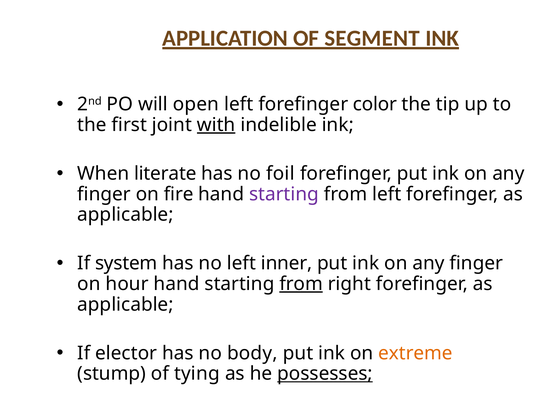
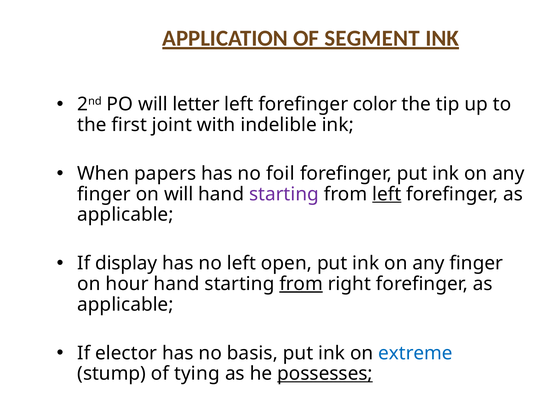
open: open -> letter (196, 104)
with underline: present -> none (216, 125)
literate: literate -> papers (165, 174)
on fire: fire -> will (179, 194)
left underline: none -> present (387, 194)
system: system -> display (126, 263)
inner: inner -> open (286, 263)
body: body -> basis (252, 353)
extreme colour: orange -> blue (415, 353)
